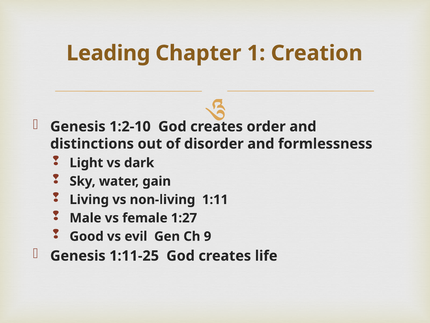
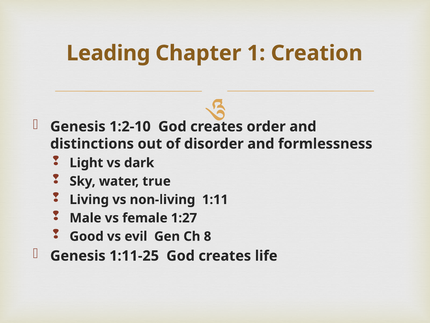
gain: gain -> true (157, 181)
9: 9 -> 8 (208, 236)
